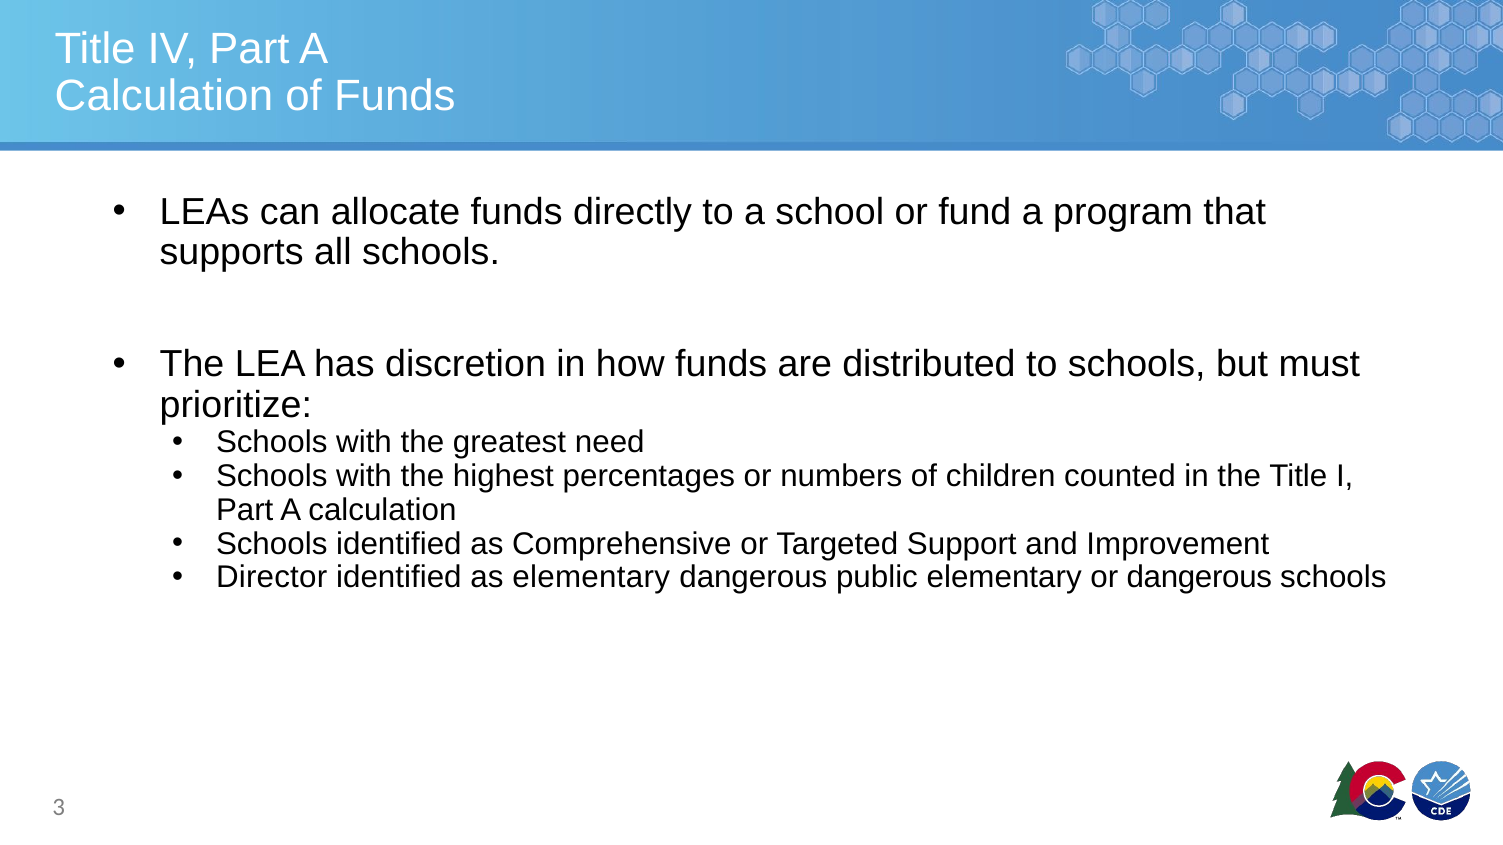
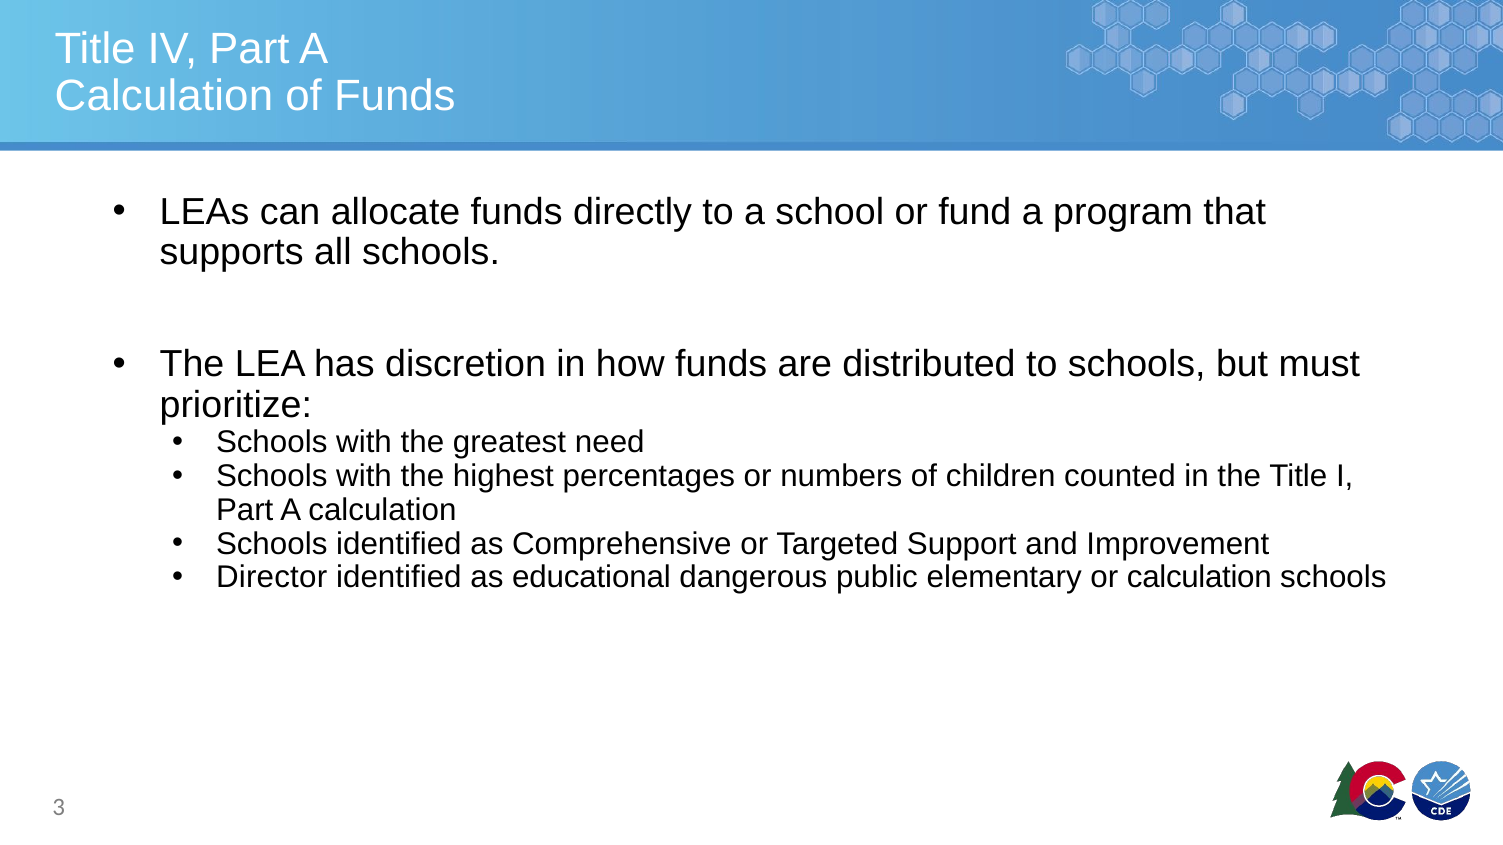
as elementary: elementary -> educational (591, 578)
or dangerous: dangerous -> calculation (1199, 578)
